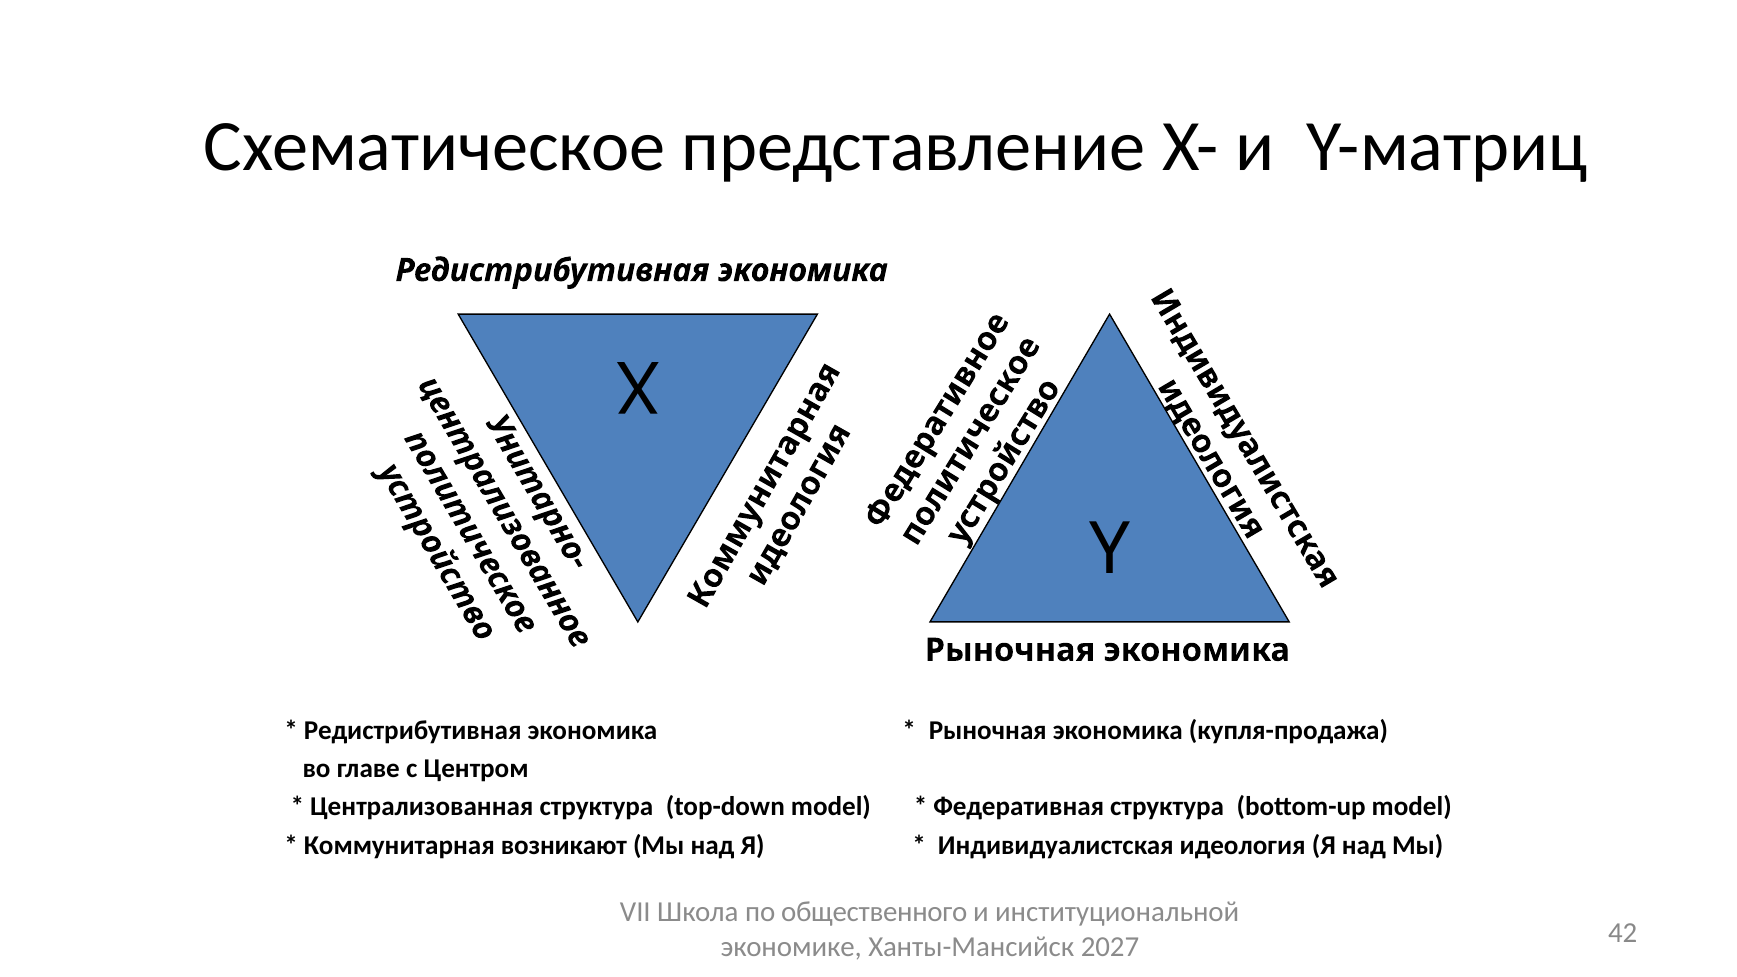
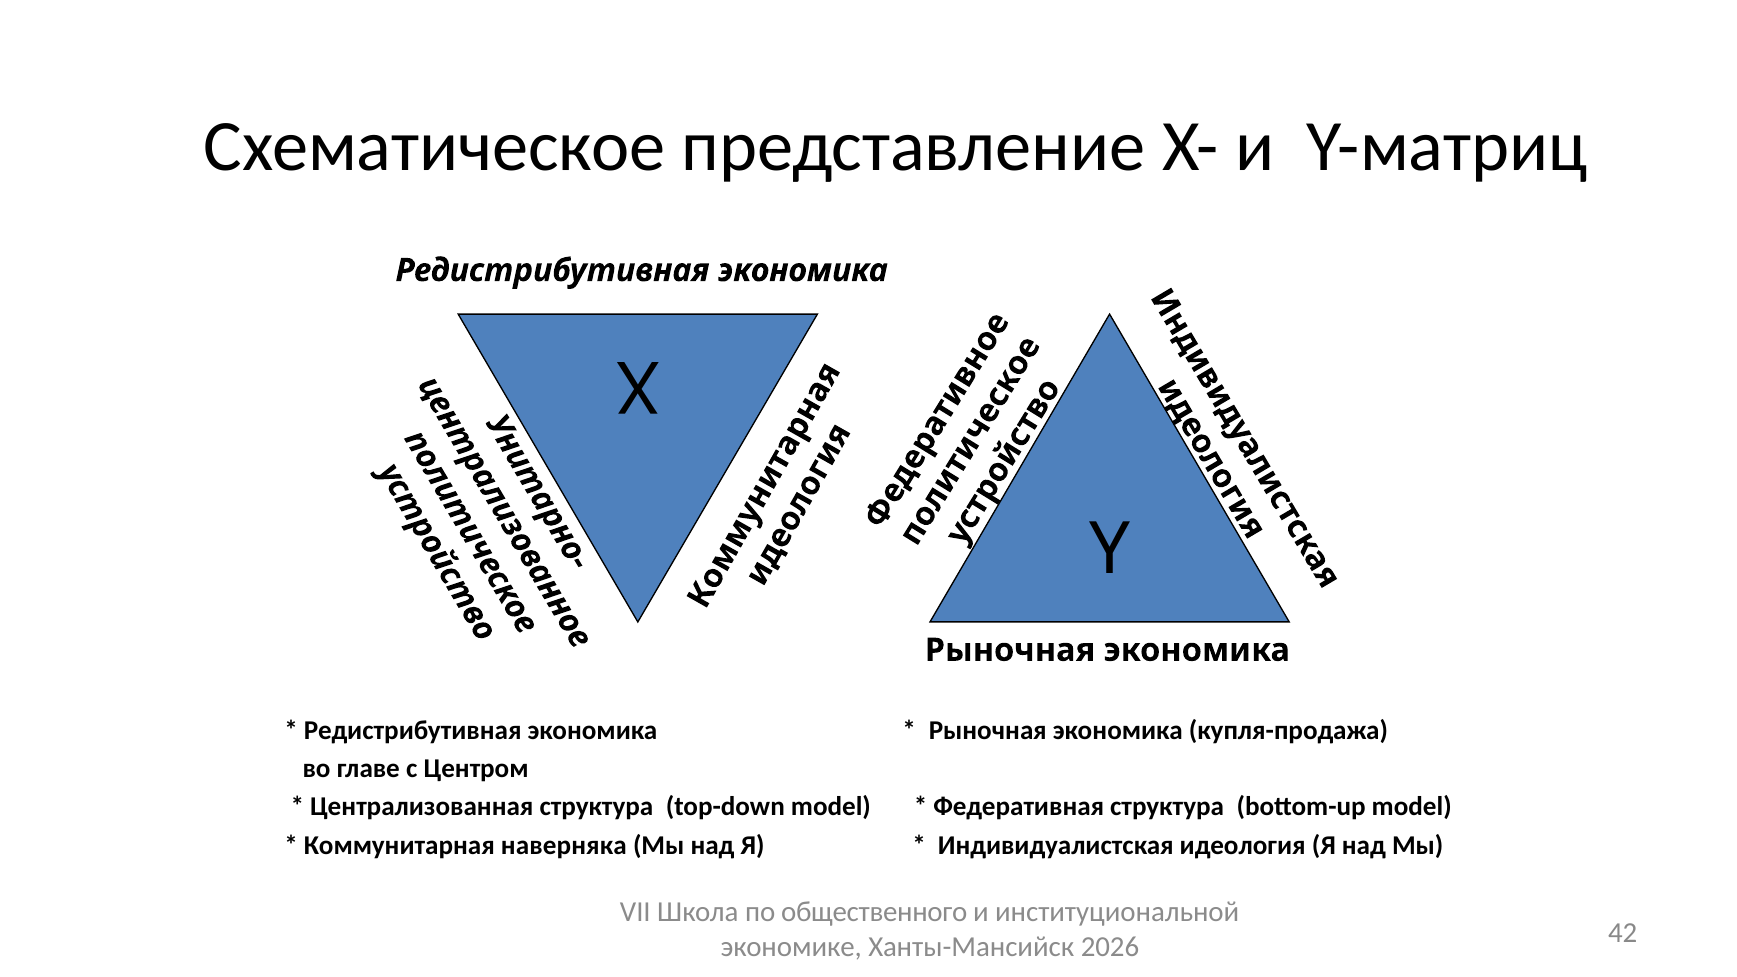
возникают: возникают -> наверняка (564, 845)
2027: 2027 -> 2026 (1110, 947)
